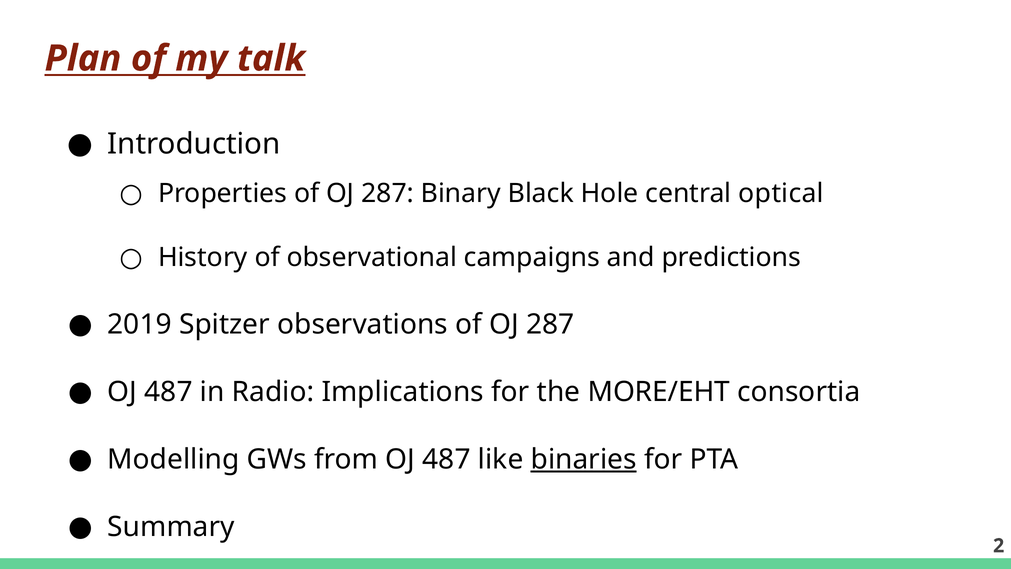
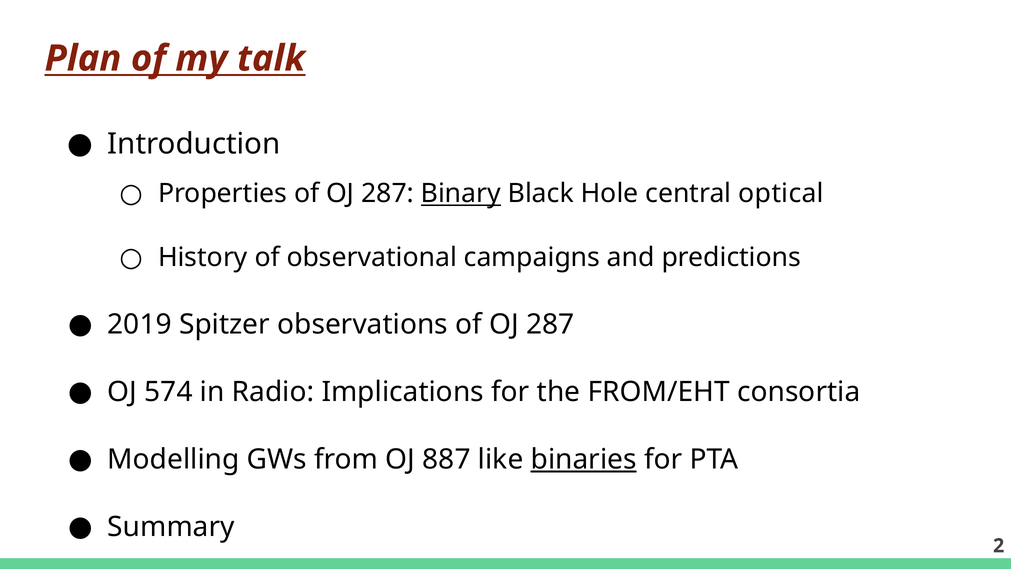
Binary underline: none -> present (461, 194)
487: 487 -> 574 (168, 392)
MORE/EHT: MORE/EHT -> FROM/EHT (659, 392)
from OJ 487: 487 -> 887 (447, 459)
